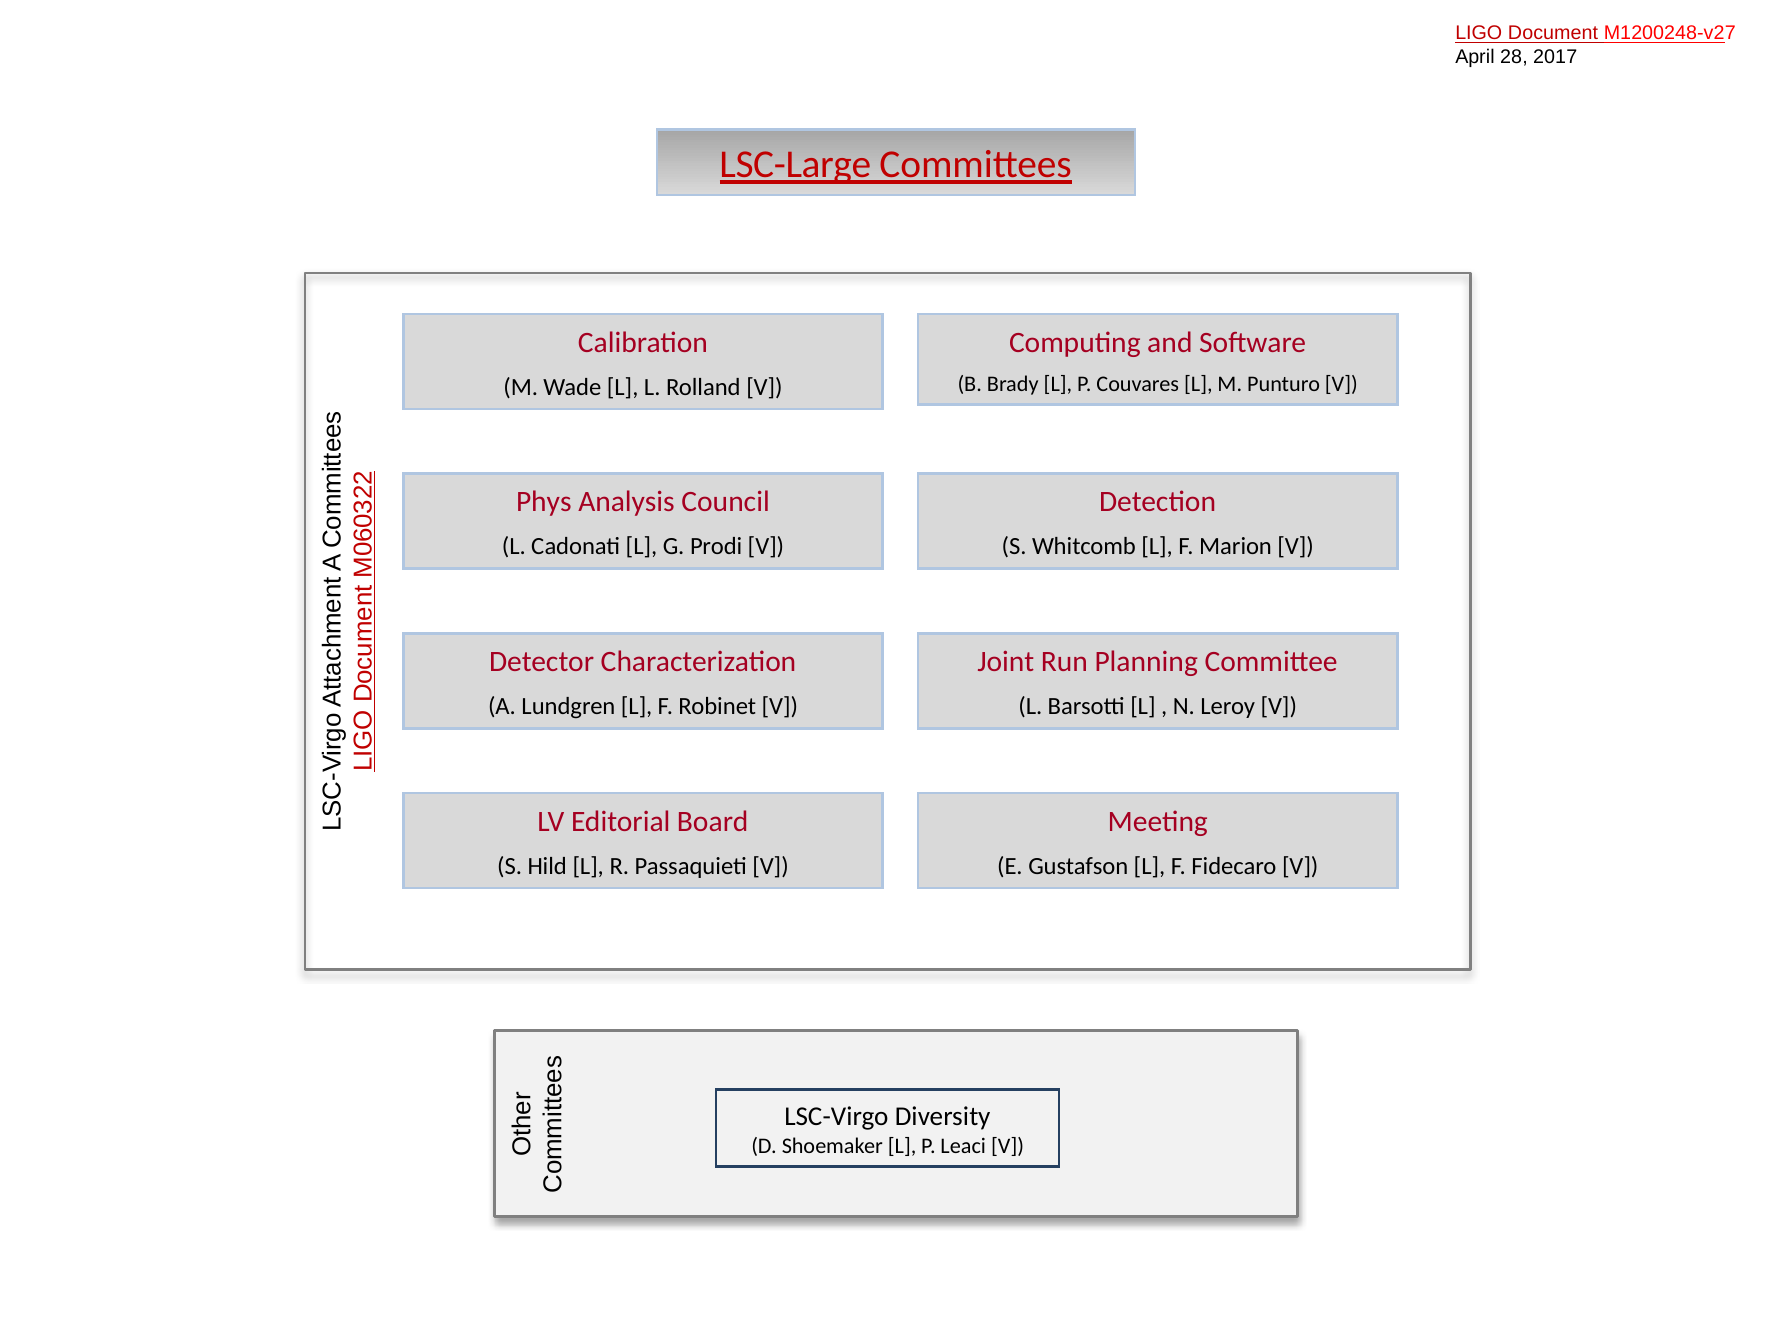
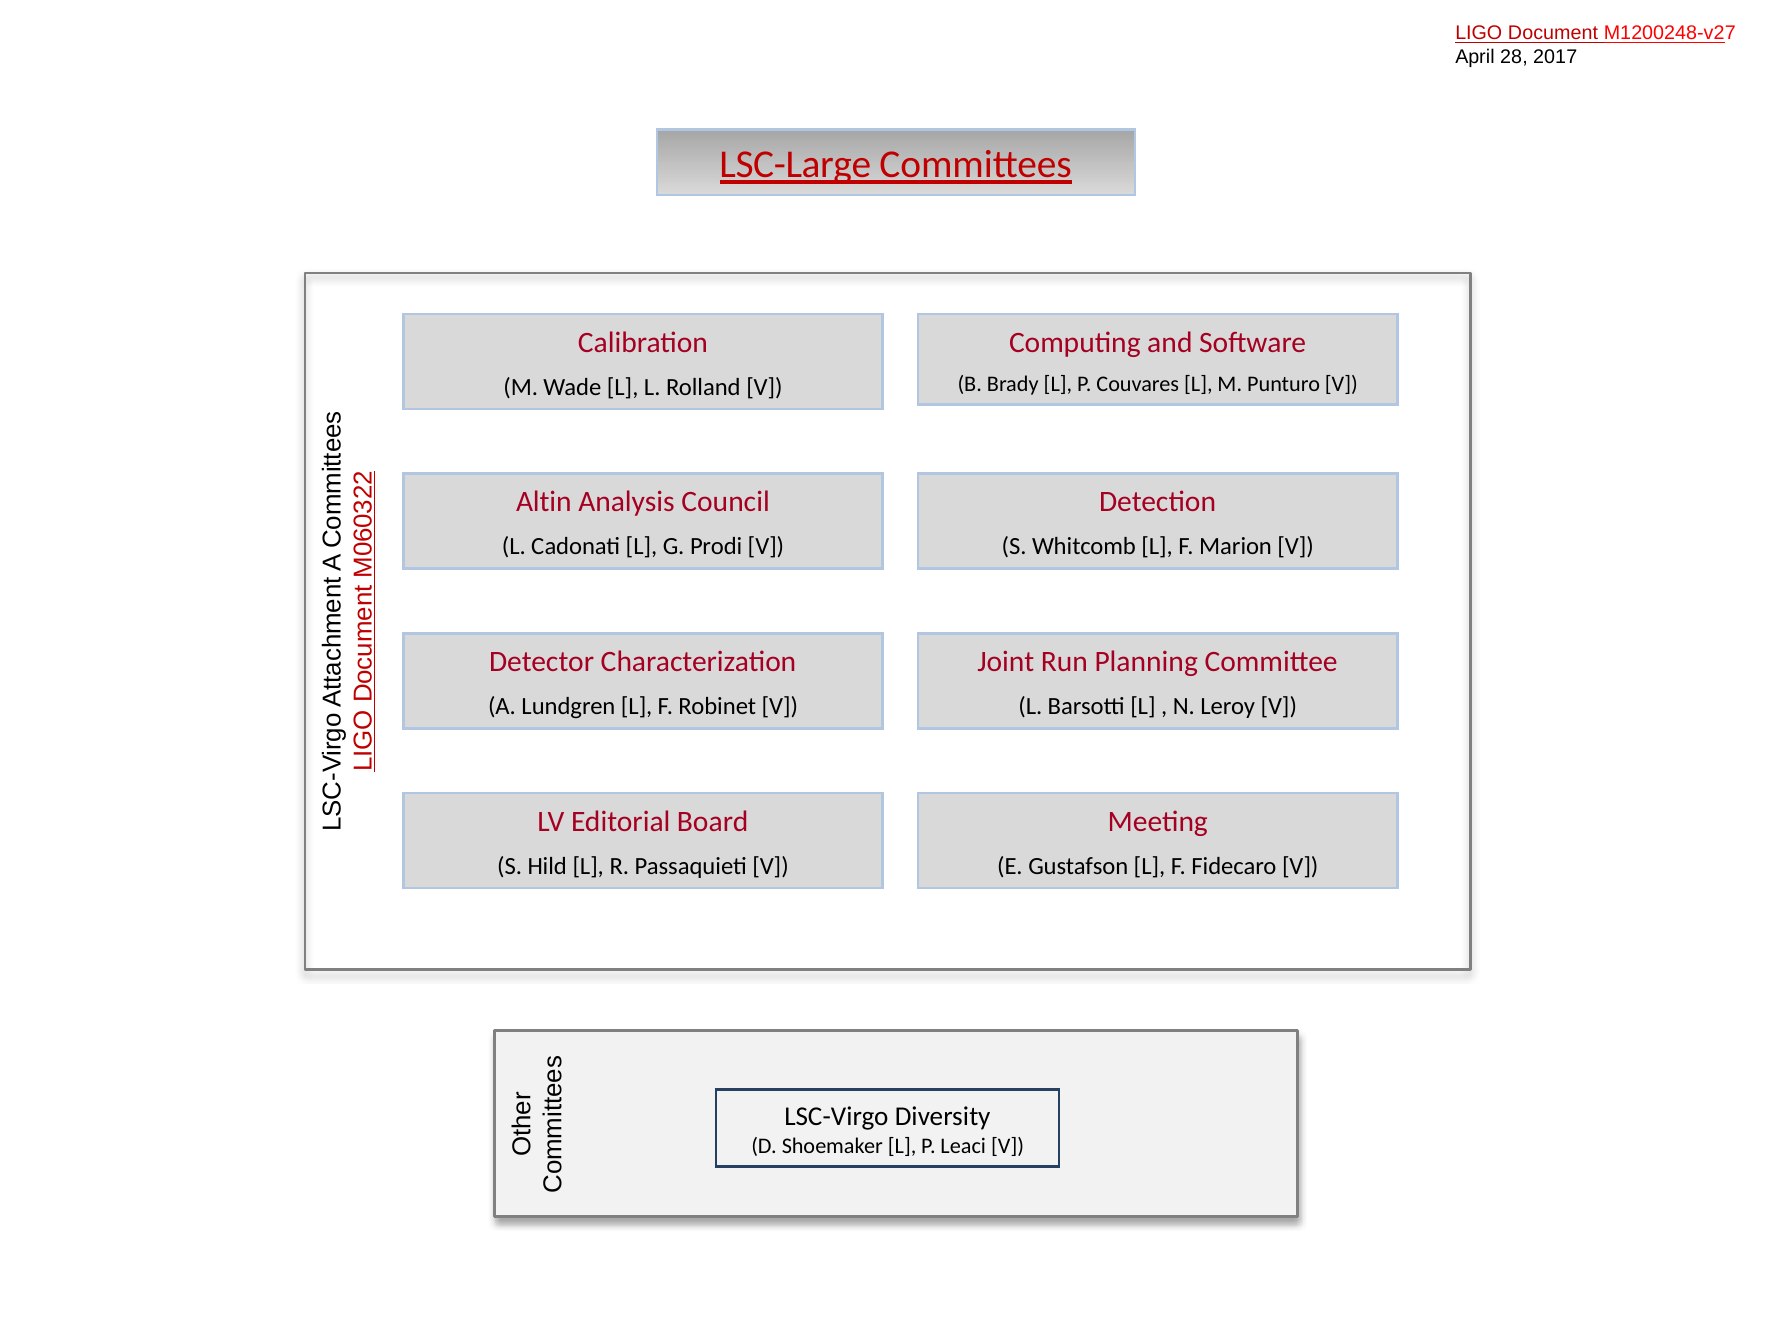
Phys: Phys -> Altin (544, 502)
